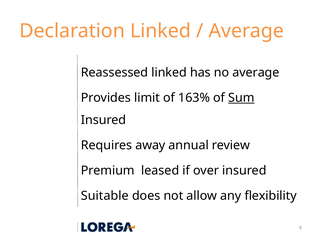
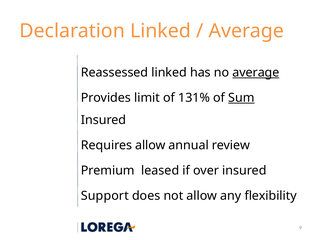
average underline: none -> present (256, 73)
163%: 163% -> 131% (194, 98)
Requires away: away -> allow (150, 146)
Suitable: Suitable -> Support (105, 196)
